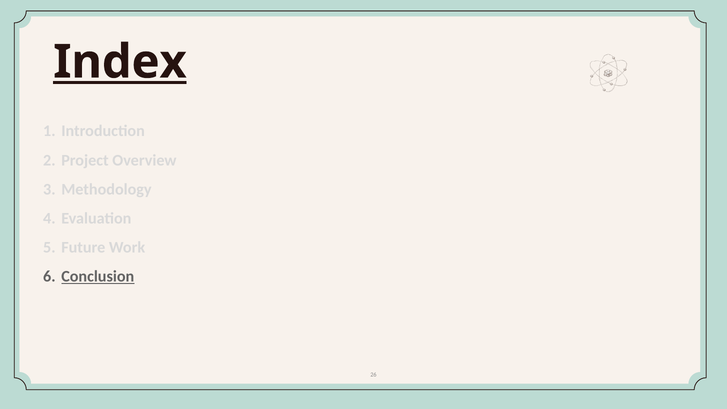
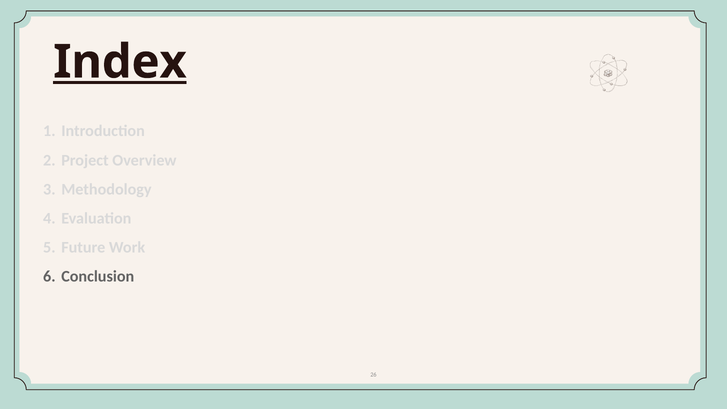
Conclusion underline: present -> none (98, 276)
